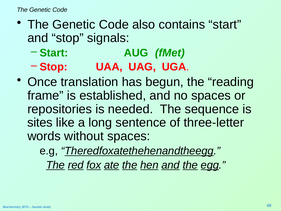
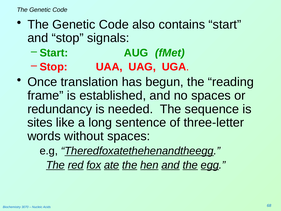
repositories: repositories -> redundancy (60, 109)
